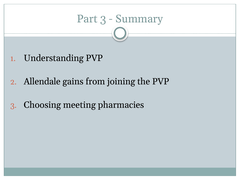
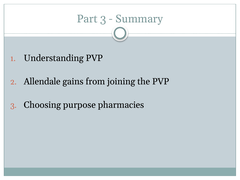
meeting: meeting -> purpose (79, 105)
